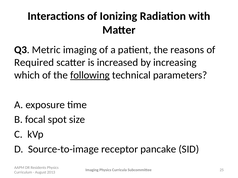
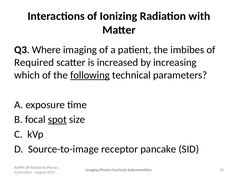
Metric: Metric -> Where (46, 50)
reasons: reasons -> imbibes (187, 50)
spot underline: none -> present (57, 120)
